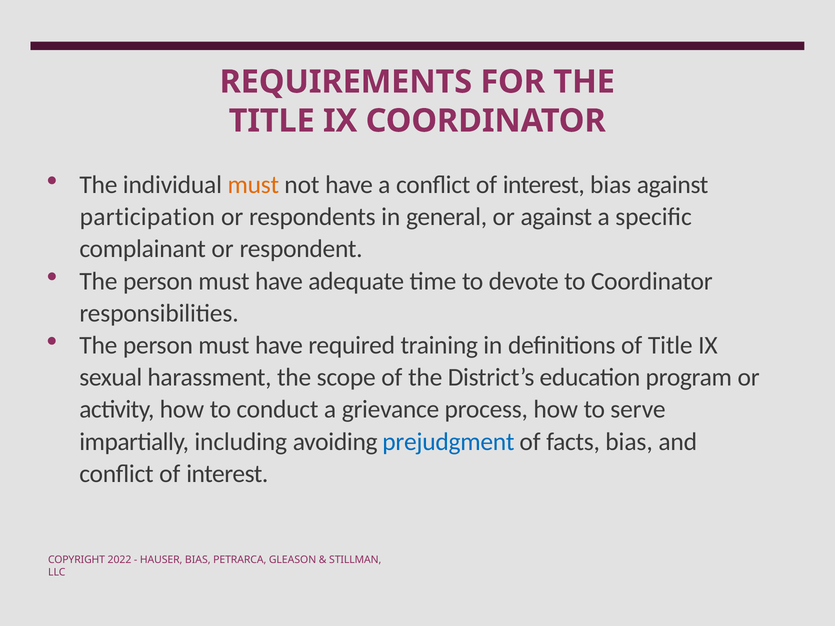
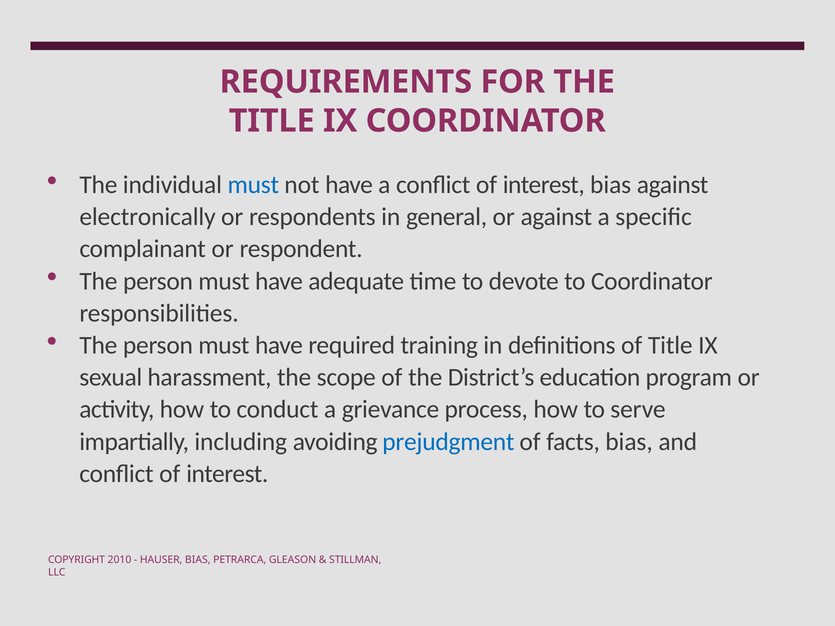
must colour: orange -> blue (253, 185)
participation: participation -> electronically (148, 217)
2022: 2022 -> 2010 (119, 560)
